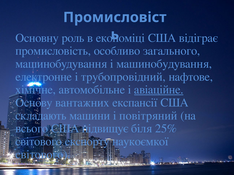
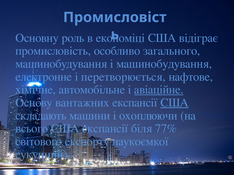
трубопровідний: трубопровідний -> перетворюється (123, 77)
США underline: none -> present (174, 103)
повітряний: повітряний -> охоплюючи (148, 116)
США підвищує: підвищує -> експансії (105, 129)
25%: 25% -> 77% (166, 129)
світового: світового -> сукупний (43, 155)
